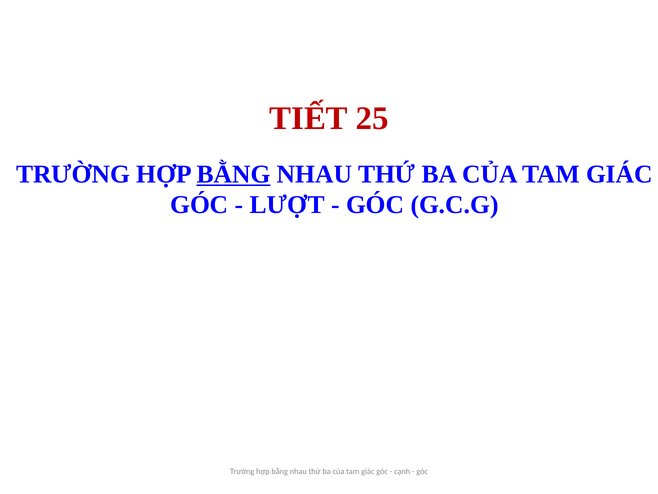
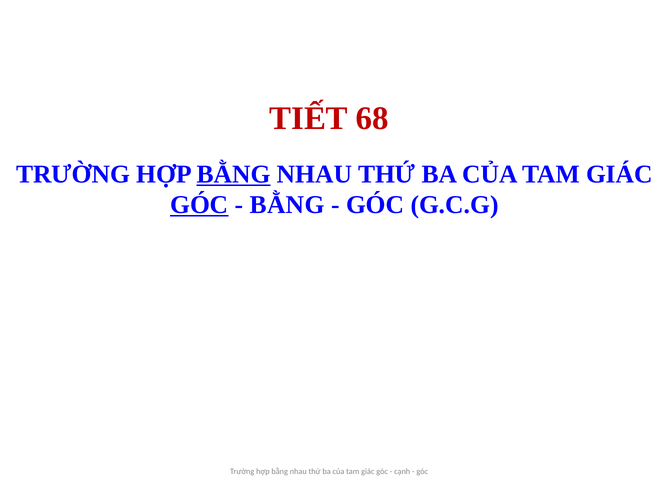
25: 25 -> 68 (372, 118)
GÓC underline: none -> present (199, 205)
LƯỢT: LƯỢT -> BẰNG (287, 205)
